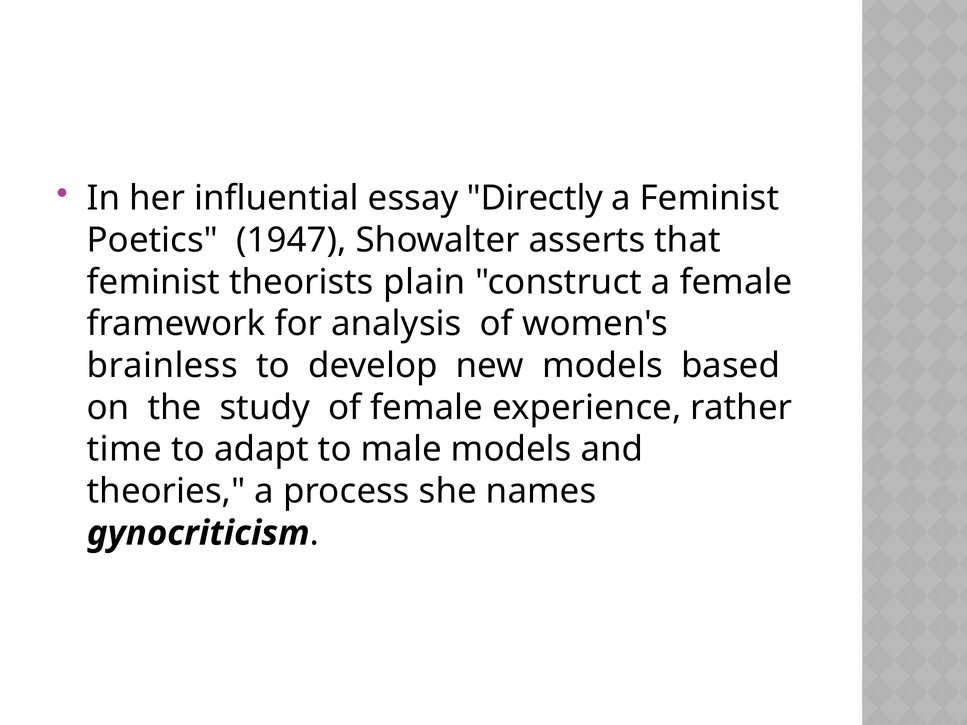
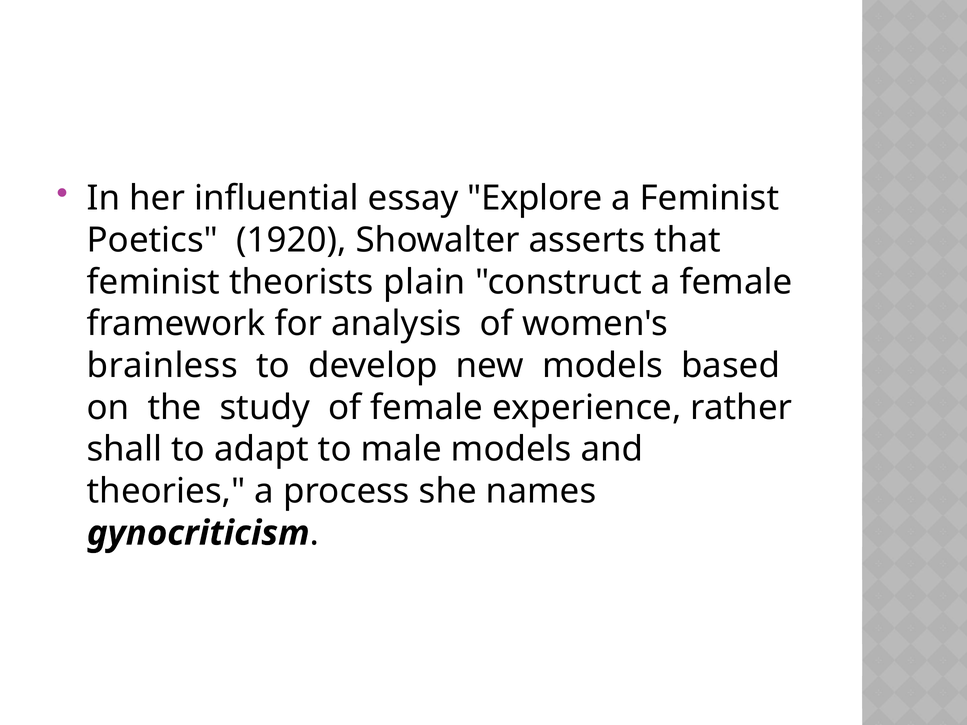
Directly: Directly -> Explore (535, 198)
1947: 1947 -> 1920 (291, 240)
time: time -> shall (125, 450)
